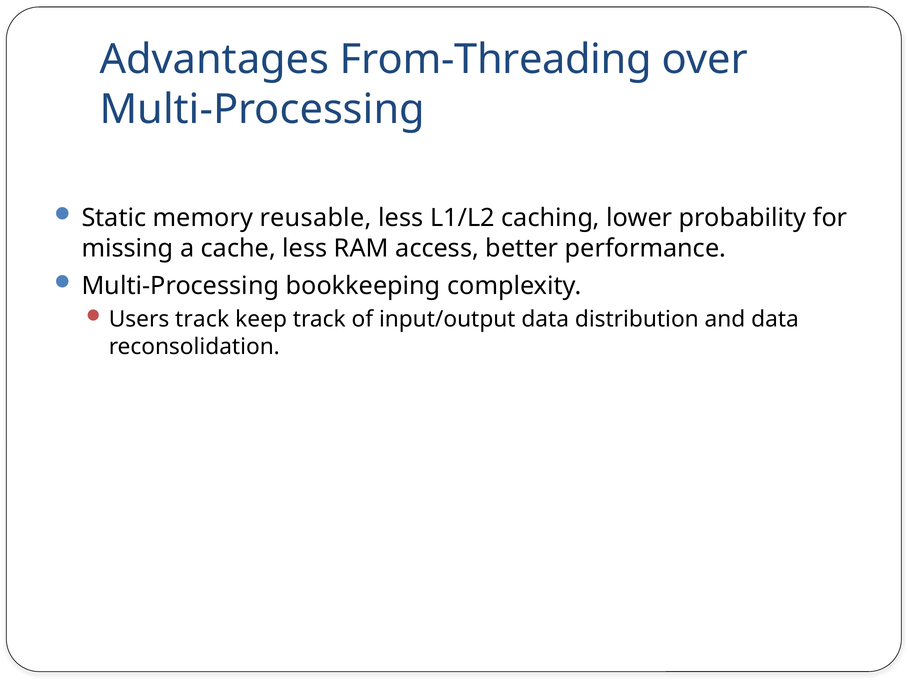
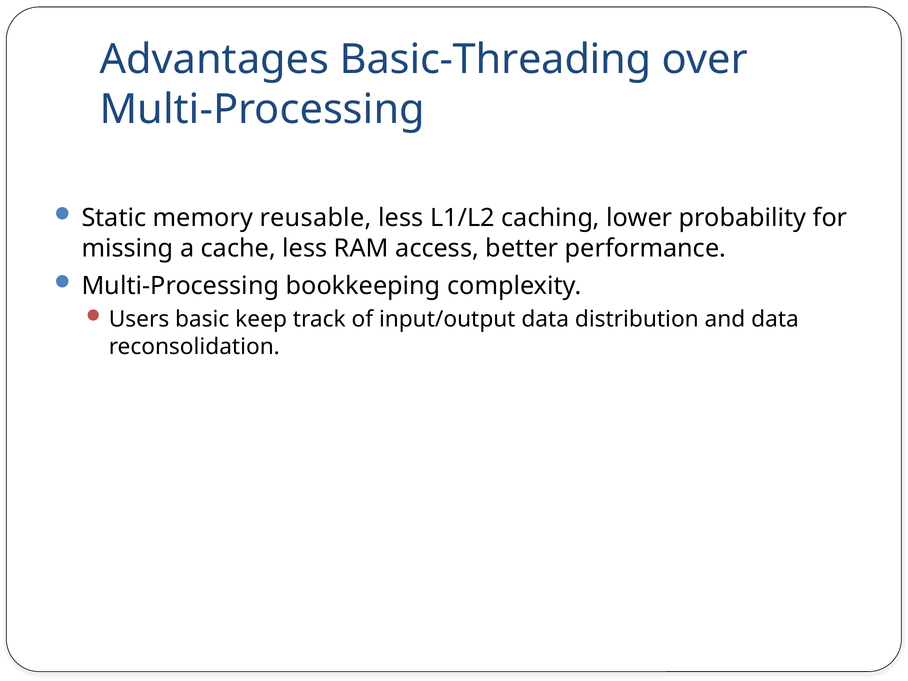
From-Threading: From-Threading -> Basic-Threading (496, 60)
Users track: track -> basic (202, 319)
